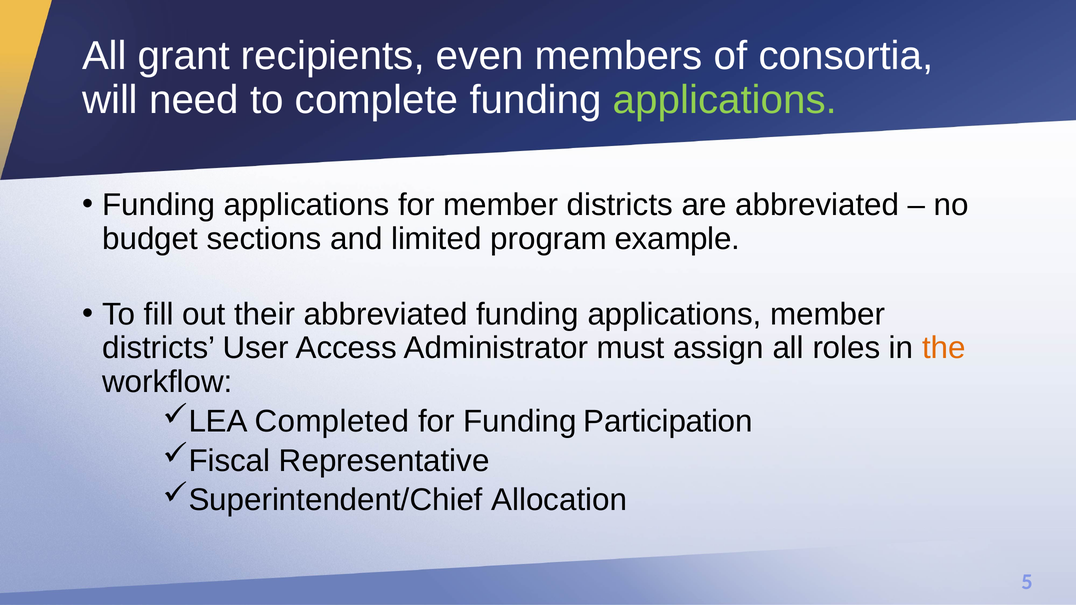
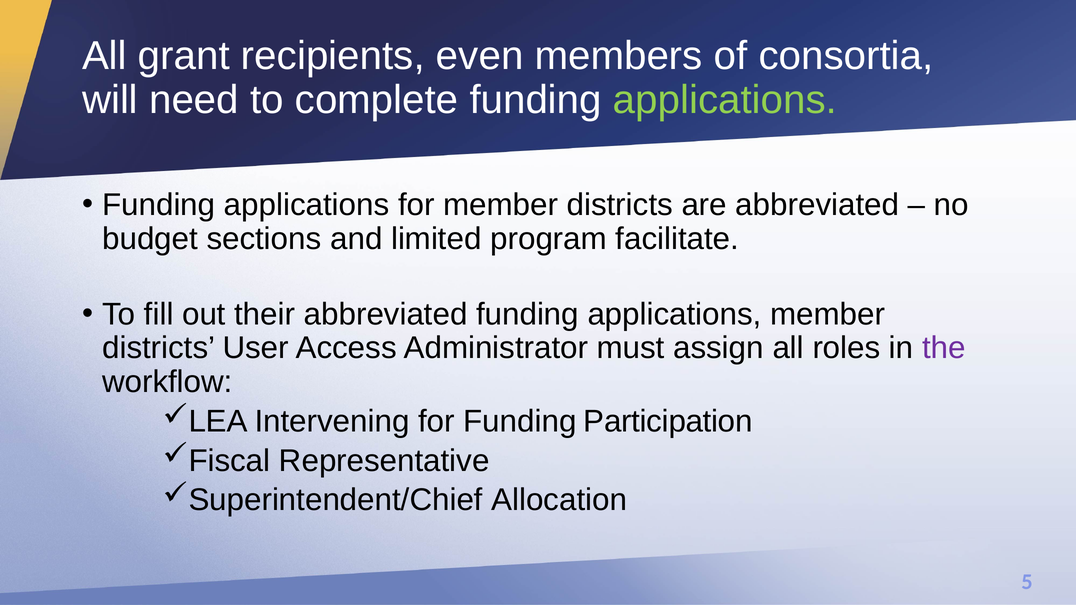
example: example -> facilitate (677, 239)
the colour: orange -> purple (944, 348)
Completed: Completed -> Intervening (332, 421)
